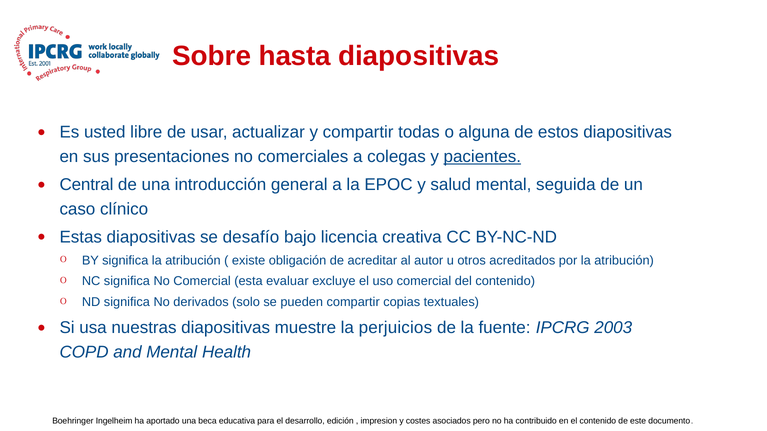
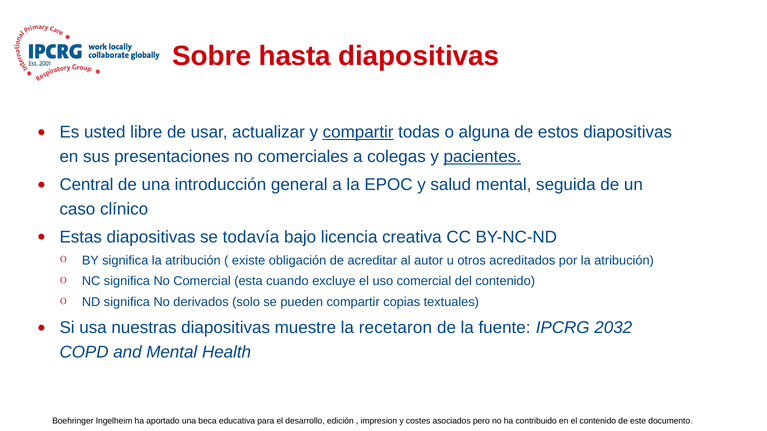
compartir underline: none -> present (358, 132)
desafío: desafío -> todavía (251, 237)
evaluar: evaluar -> cuando (287, 282)
perjuicios: perjuicios -> recetaron (395, 328)
2003: 2003 -> 2032 (613, 328)
